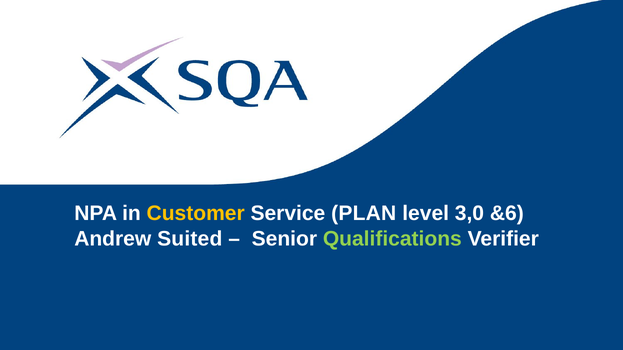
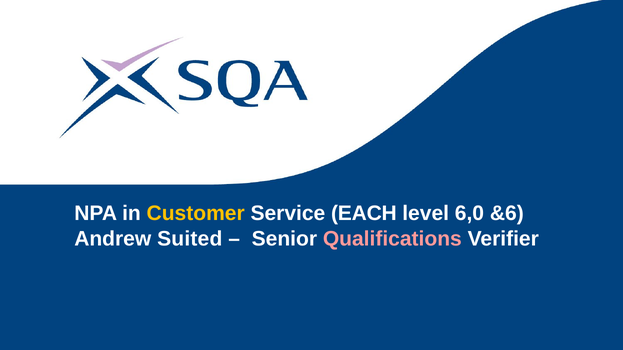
PLAN: PLAN -> EACH (364, 214)
3,0: 3,0 -> 6,0 (469, 214)
Qualifications colour: light green -> pink (392, 239)
